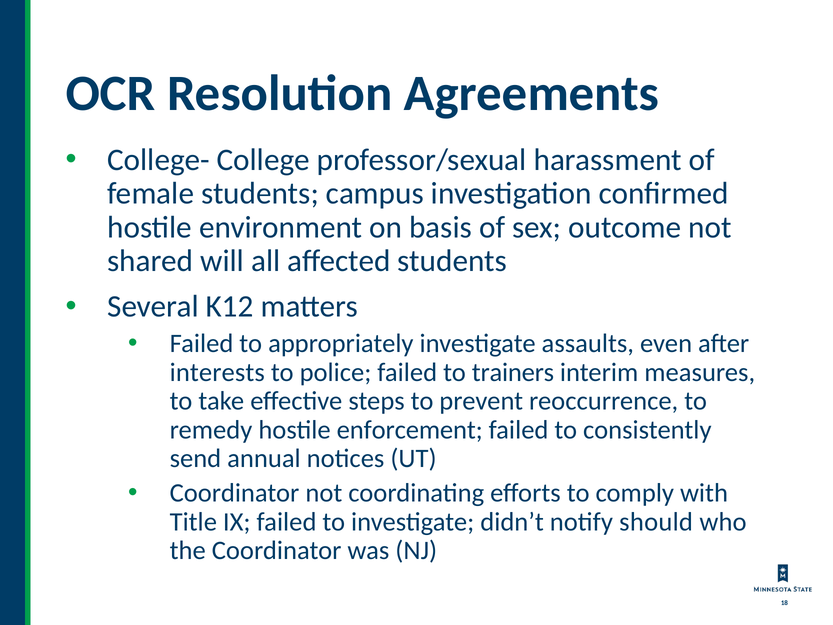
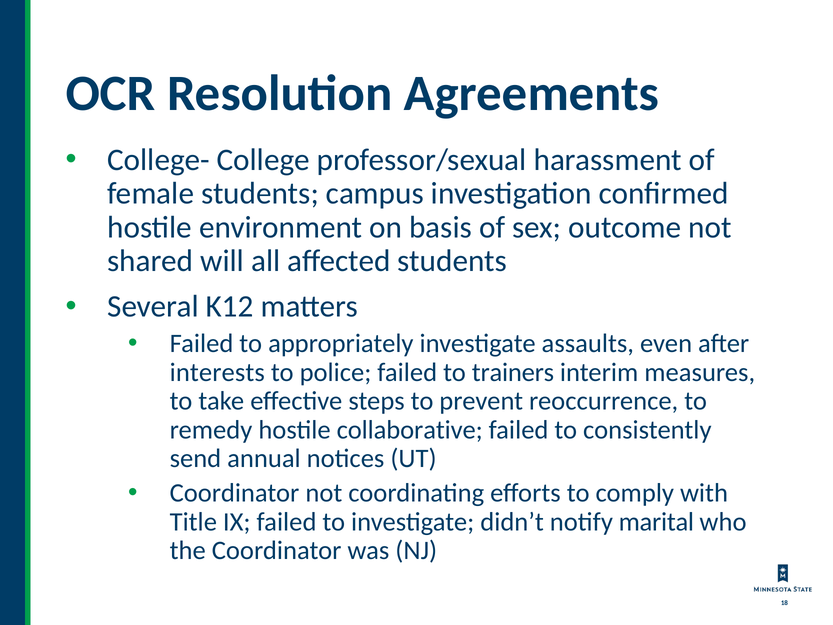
enforcement: enforcement -> collaborative (410, 430)
should: should -> marital (656, 522)
